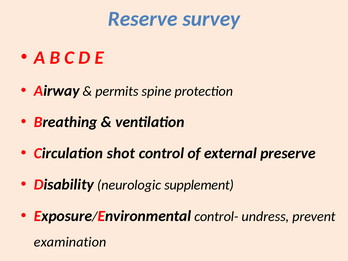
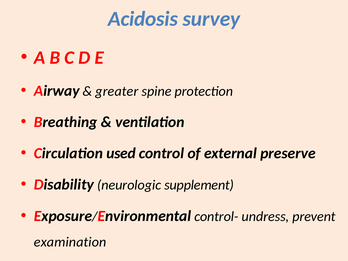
Reserve: Reserve -> Acidosis (143, 19)
permits: permits -> greater (117, 91)
shot: shot -> used (121, 153)
